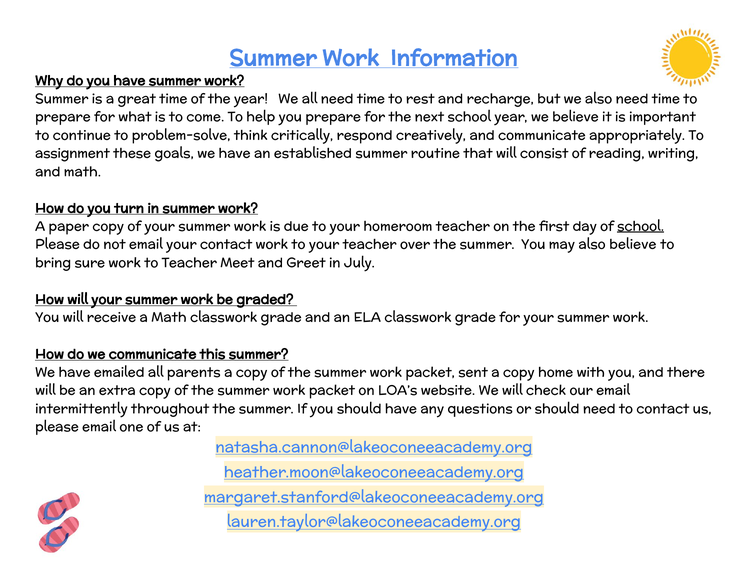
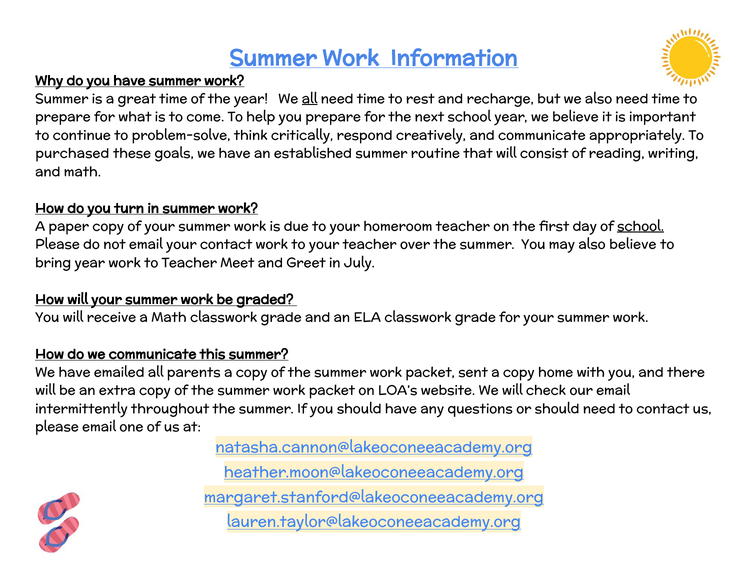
all underline: none -> present (310, 99)
assignment: assignment -> purchased (72, 153)
bring sure: sure -> year (90, 263)
